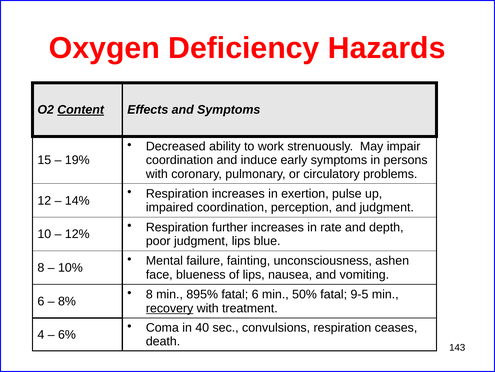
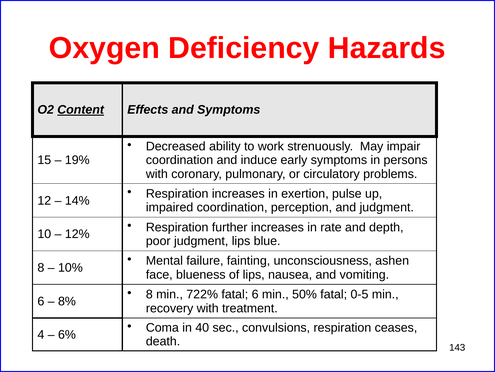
895%: 895% -> 722% (202, 294)
9-5: 9-5 -> 0-5 (359, 294)
recovery underline: present -> none (170, 308)
